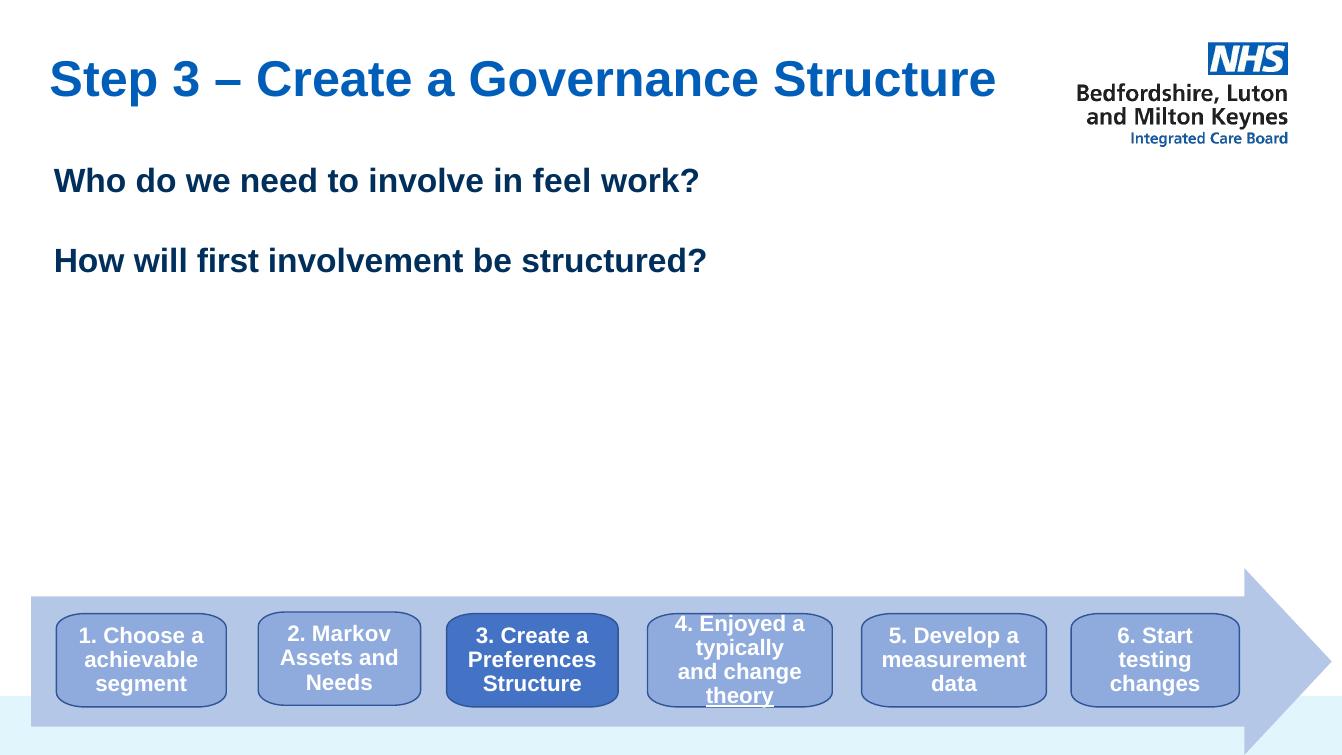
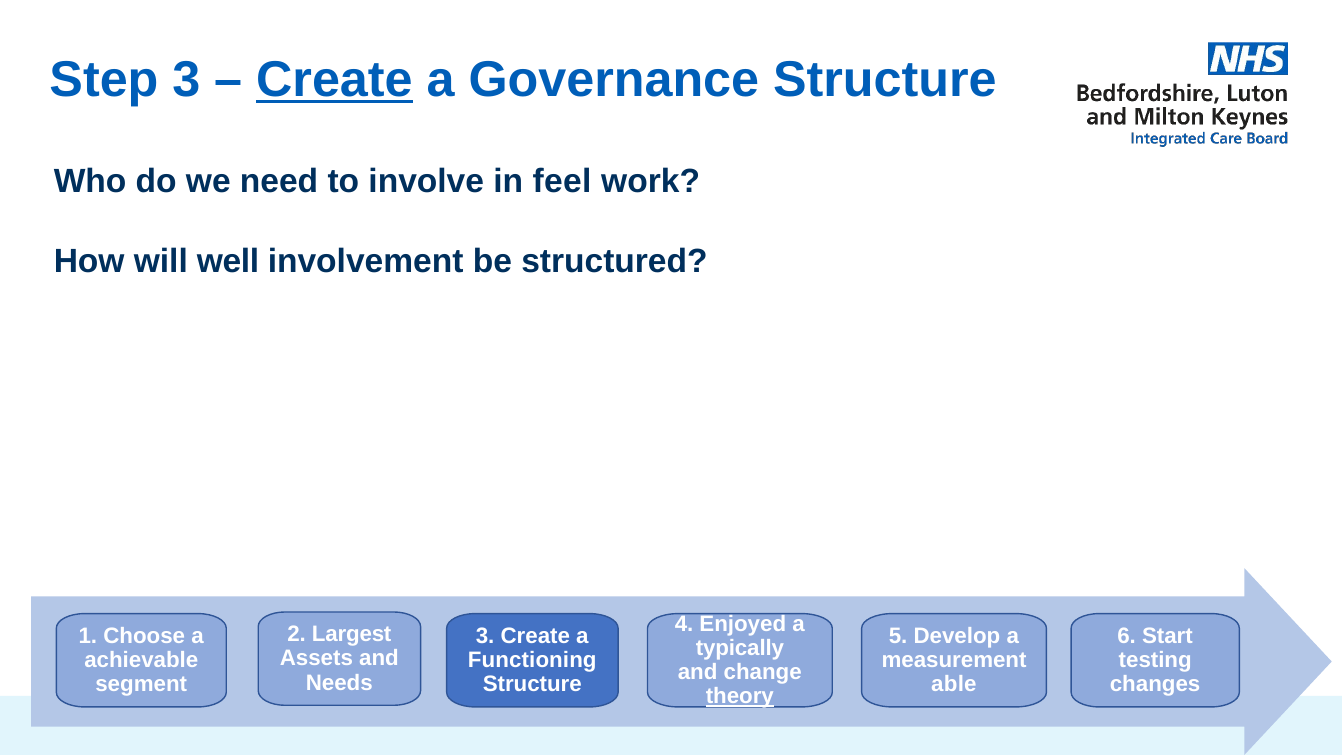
Create underline: none -> present (334, 80)
first: first -> well (228, 262)
Markov: Markov -> Largest (352, 634)
Preferences: Preferences -> Functioning (532, 660)
data: data -> able (954, 684)
